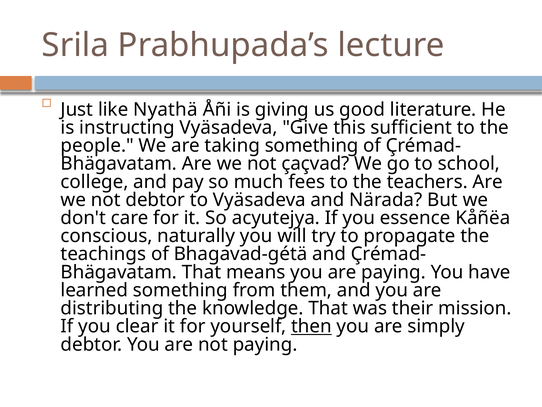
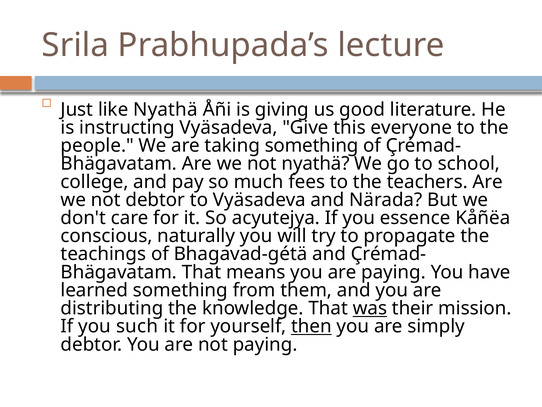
sufficient: sufficient -> everyone (411, 127)
not çaçvad: çaçvad -> nyathä (316, 164)
was underline: none -> present (370, 308)
clear: clear -> such (137, 326)
